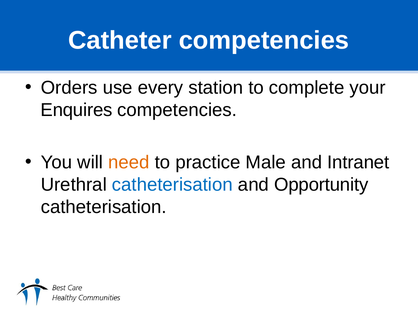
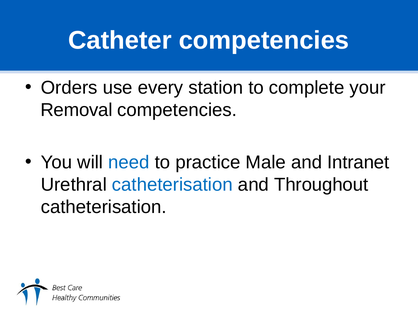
Enquires: Enquires -> Removal (76, 110)
need colour: orange -> blue (129, 162)
Opportunity: Opportunity -> Throughout (321, 184)
